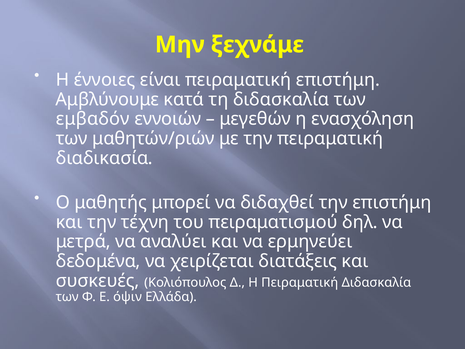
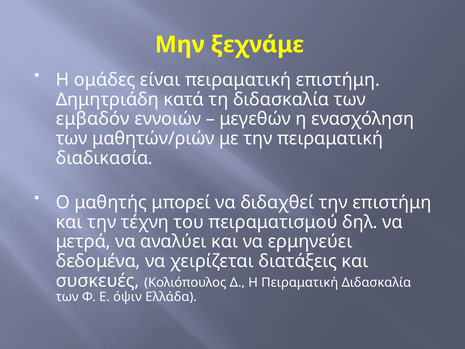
έννοιες: έννοιες -> ομάδες (105, 80)
Αμβλύνουμε: Αμβλύνουμε -> Δημητριάδη (107, 99)
